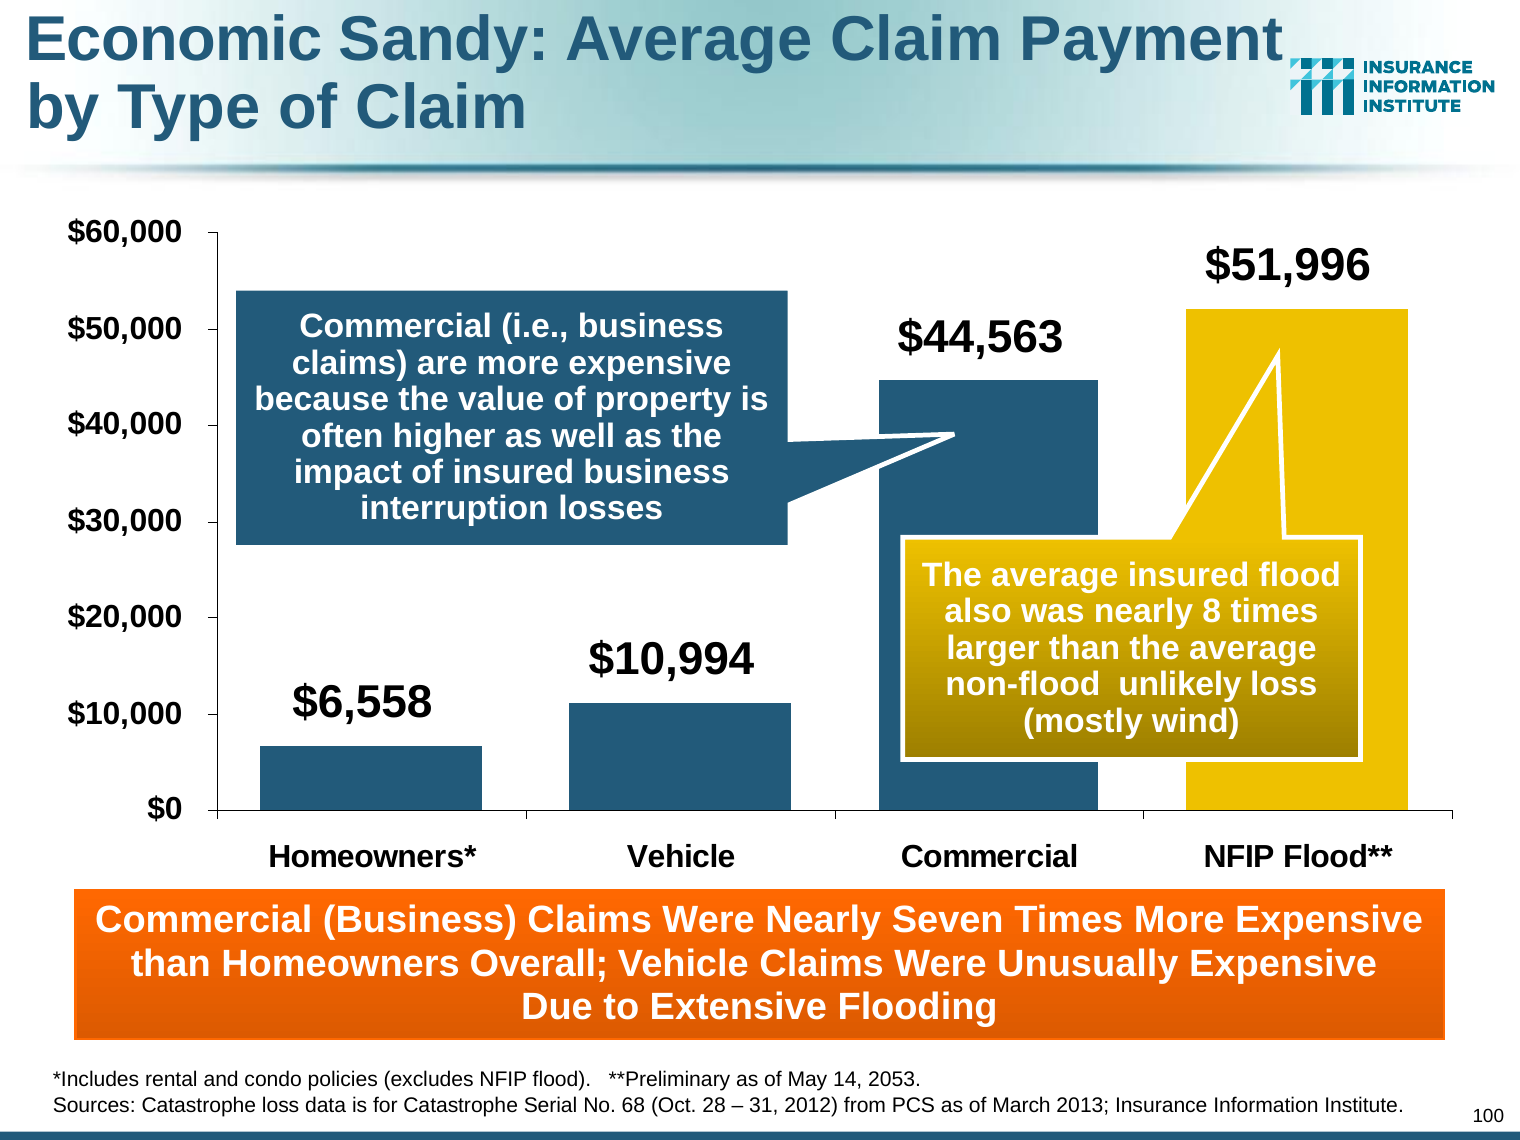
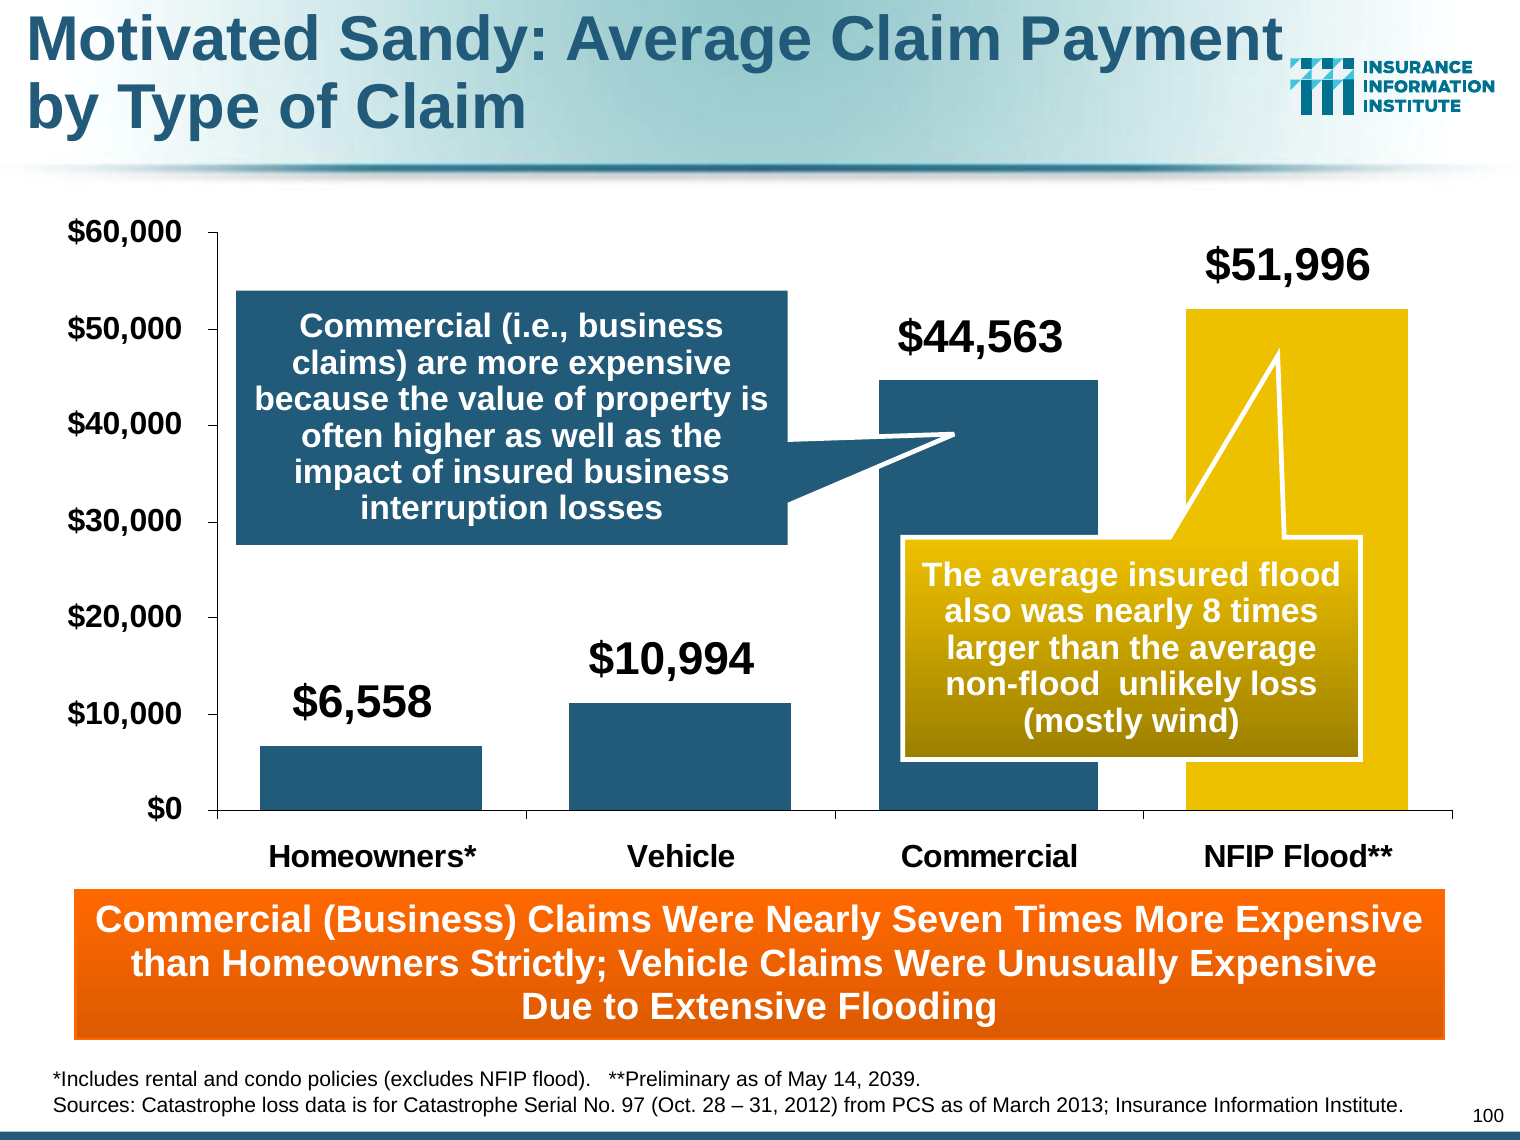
Economic: Economic -> Motivated (174, 39)
Overall: Overall -> Strictly (539, 964)
2053: 2053 -> 2039 (894, 1079)
68: 68 -> 97 (633, 1106)
